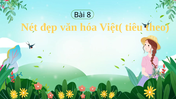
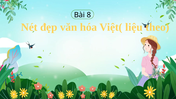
tiêu: tiêu -> liệu (134, 27)
